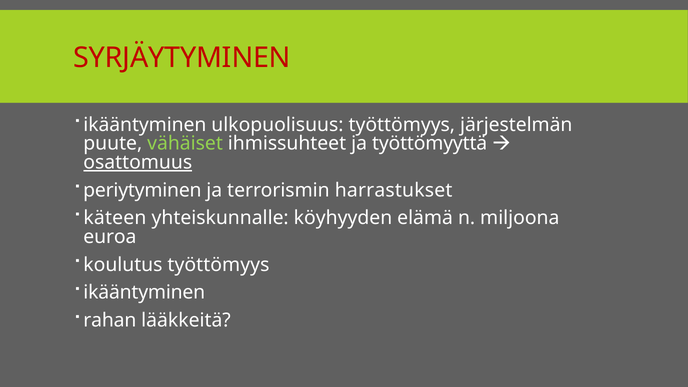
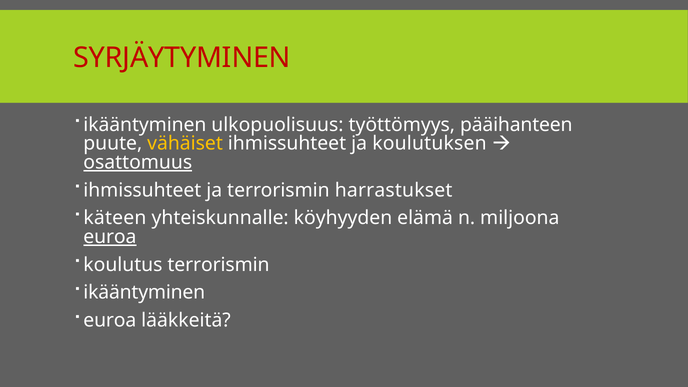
järjestelmän: järjestelmän -> pääihanteen (516, 125)
vähäiset colour: light green -> yellow (185, 144)
työttömyyttä: työttömyyttä -> koulutuksen (429, 144)
periytyminen: periytyminen -> ihmissuhteet (142, 190)
euroa underline: none -> present (110, 237)
koulutus työttömyys: työttömyys -> terrorismin (219, 265)
rahan: rahan -> euroa (110, 320)
